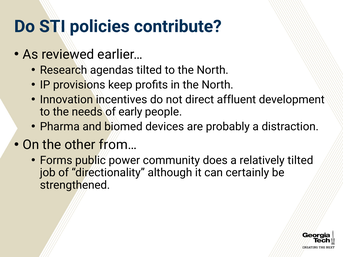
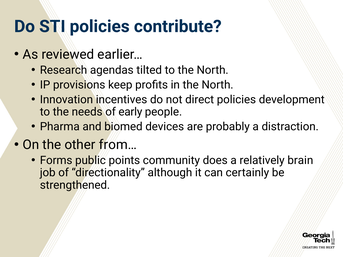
direct affluent: affluent -> policies (236, 100)
power: power -> points (124, 161)
relatively tilted: tilted -> brain (300, 161)
